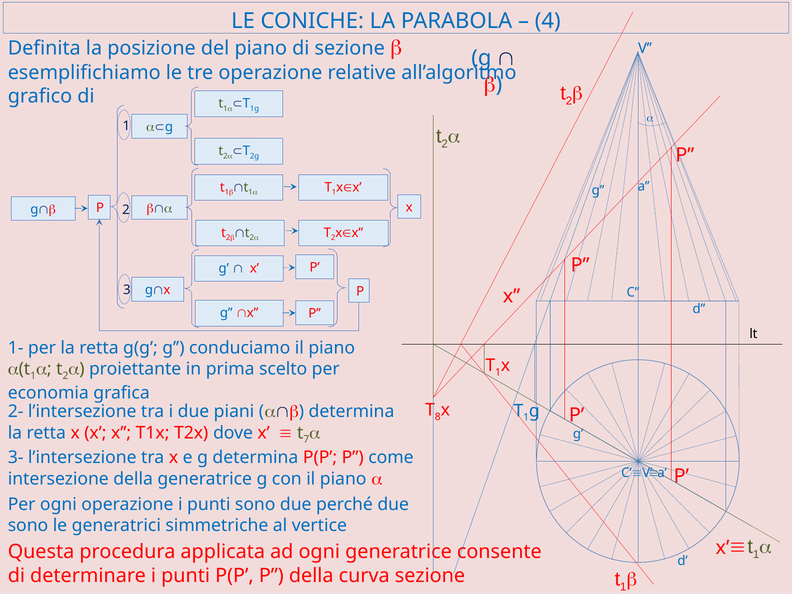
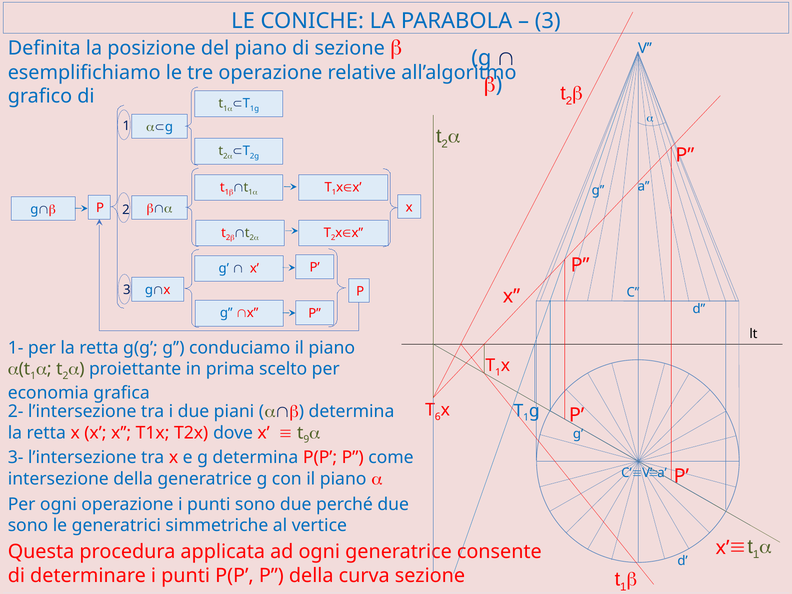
4: 4 -> 3 (548, 21)
8: 8 -> 6 (438, 417)
7: 7 -> 9 (306, 440)
